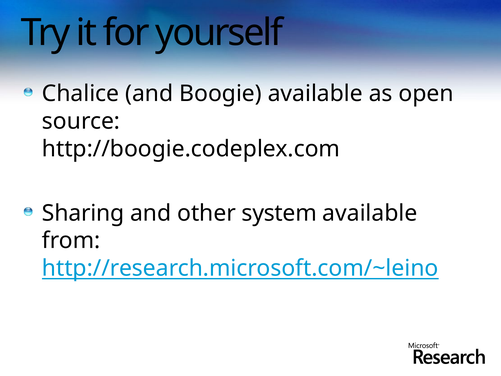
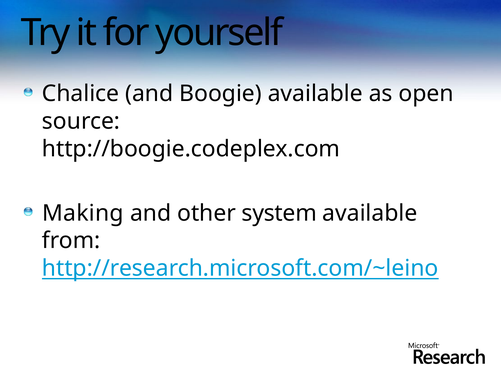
Sharing: Sharing -> Making (83, 213)
